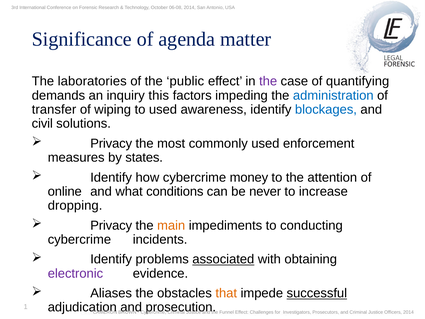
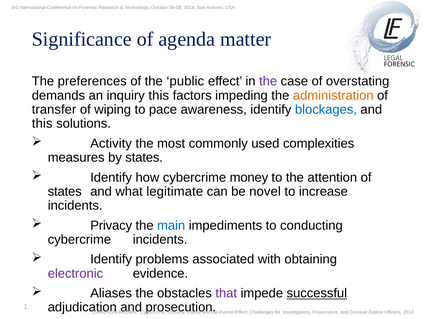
laboratories: laboratories -> preferences (92, 81)
quantifying: quantifying -> overstating (358, 81)
administration colour: blue -> orange (333, 95)
to used: used -> pace (163, 109)
civil: civil -> this (42, 123)
Privacy: Privacy -> Activity (111, 143)
enforcement: enforcement -> complexities (319, 143)
online: online -> states (65, 191)
conditions: conditions -> legitimate (175, 191)
never: never -> novel (265, 191)
dropping: dropping -> incidents (75, 205)
main colour: orange -> blue (171, 225)
associated underline: present -> none (223, 259)
that colour: orange -> purple (226, 293)
